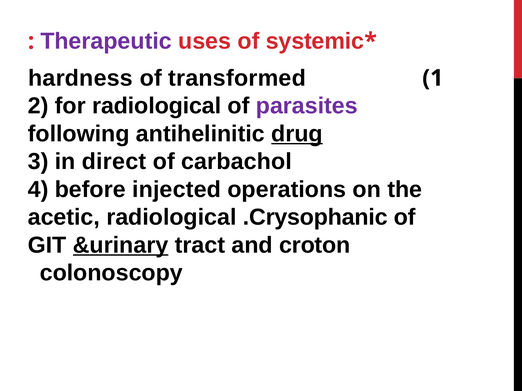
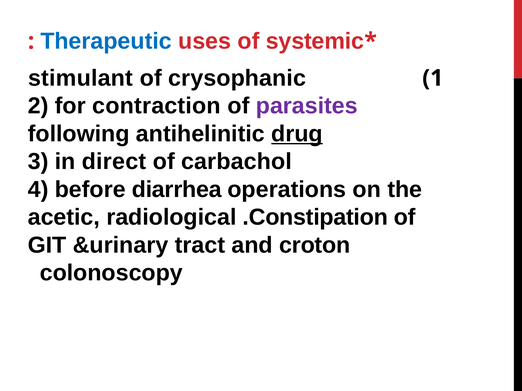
Therapeutic colour: purple -> blue (106, 41)
hardness: hardness -> stimulant (81, 78)
transformed: transformed -> crysophanic (237, 78)
for radiological: radiological -> contraction (157, 106)
injected: injected -> diarrhea (177, 190)
.Crysophanic: .Crysophanic -> .Constipation (315, 217)
&urinary underline: present -> none (121, 245)
